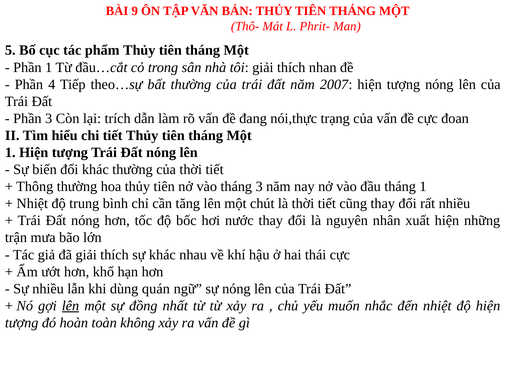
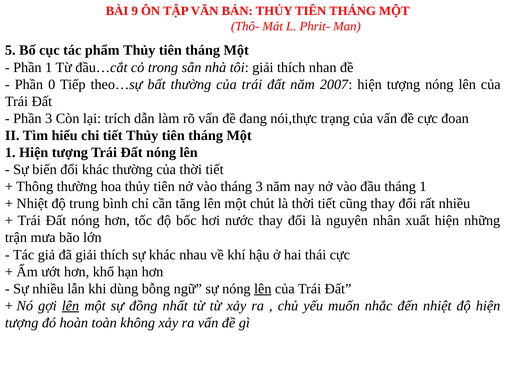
4: 4 -> 0 (52, 84)
quán: quán -> bỗng (156, 288)
lên underline: none -> present (263, 288)
